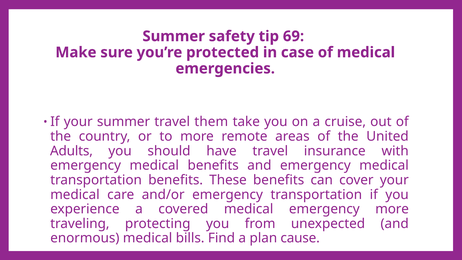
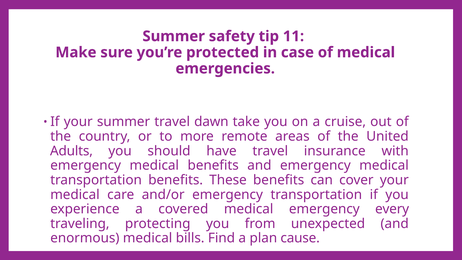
69: 69 -> 11 (293, 36)
them: them -> dawn (211, 122)
emergency more: more -> every (392, 209)
